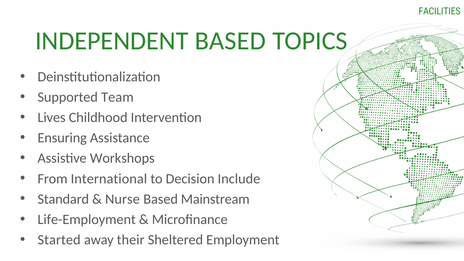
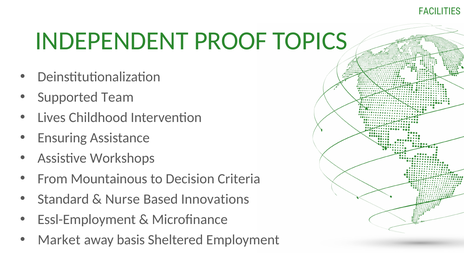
INDEPENDENT BASED: BASED -> PROOF (231, 41)
International: International -> Mountainous (109, 179)
Include: Include -> Criteria (239, 179)
Mainstream: Mainstream -> Innovations (215, 199)
Life-Employment: Life-Employment -> Essl-Employment (87, 219)
Started: Started -> Market (59, 240)
their: their -> basis (131, 240)
